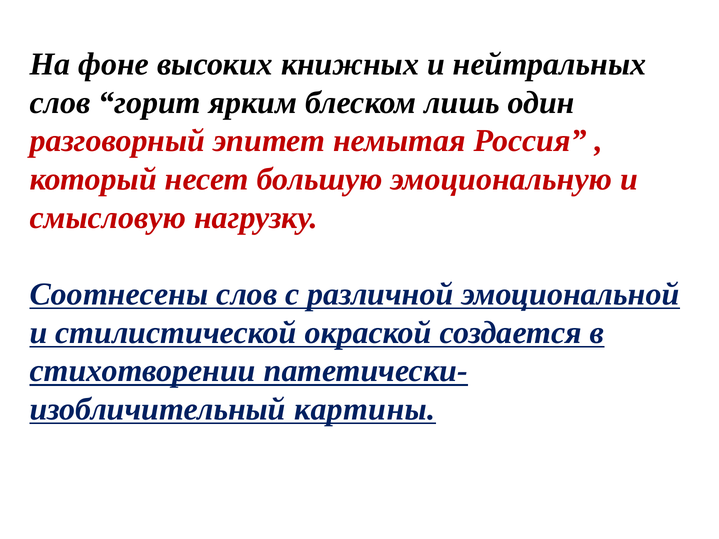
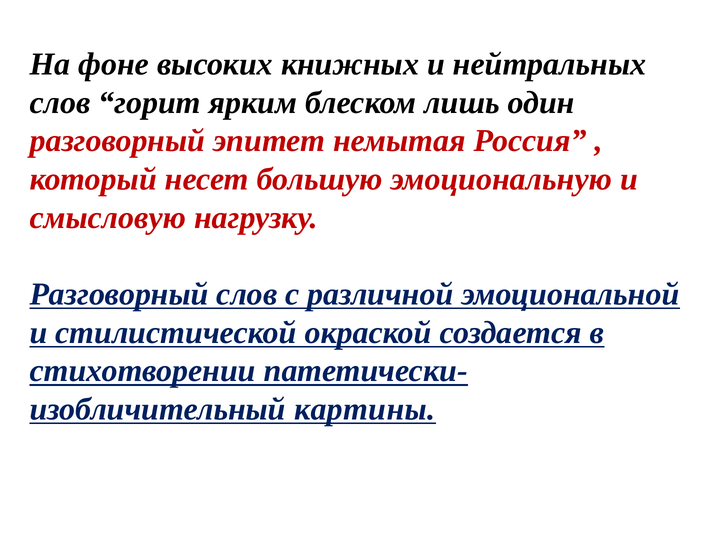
Соотнесены: Соотнесены -> Разговорный (119, 294)
